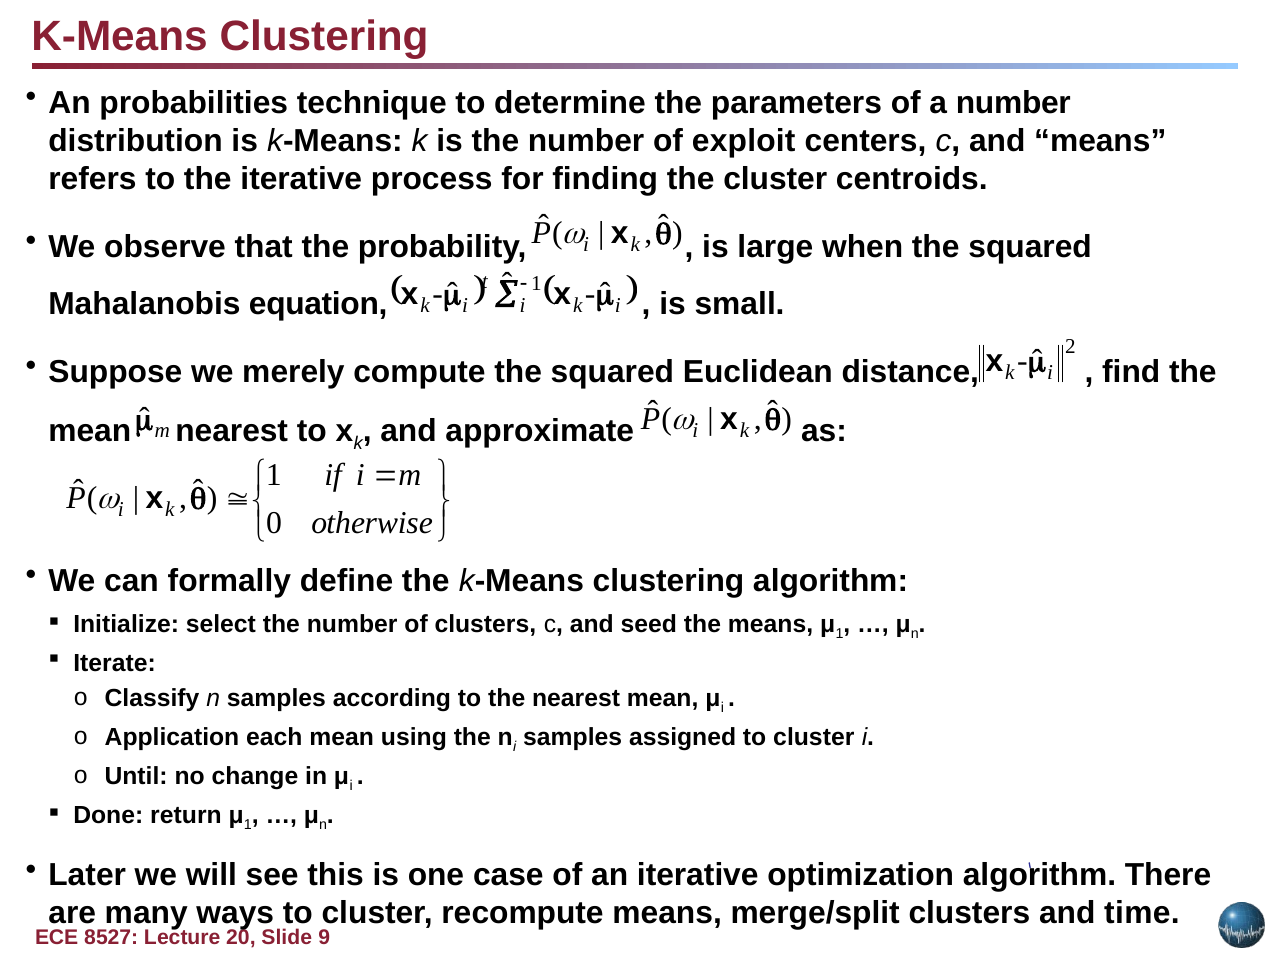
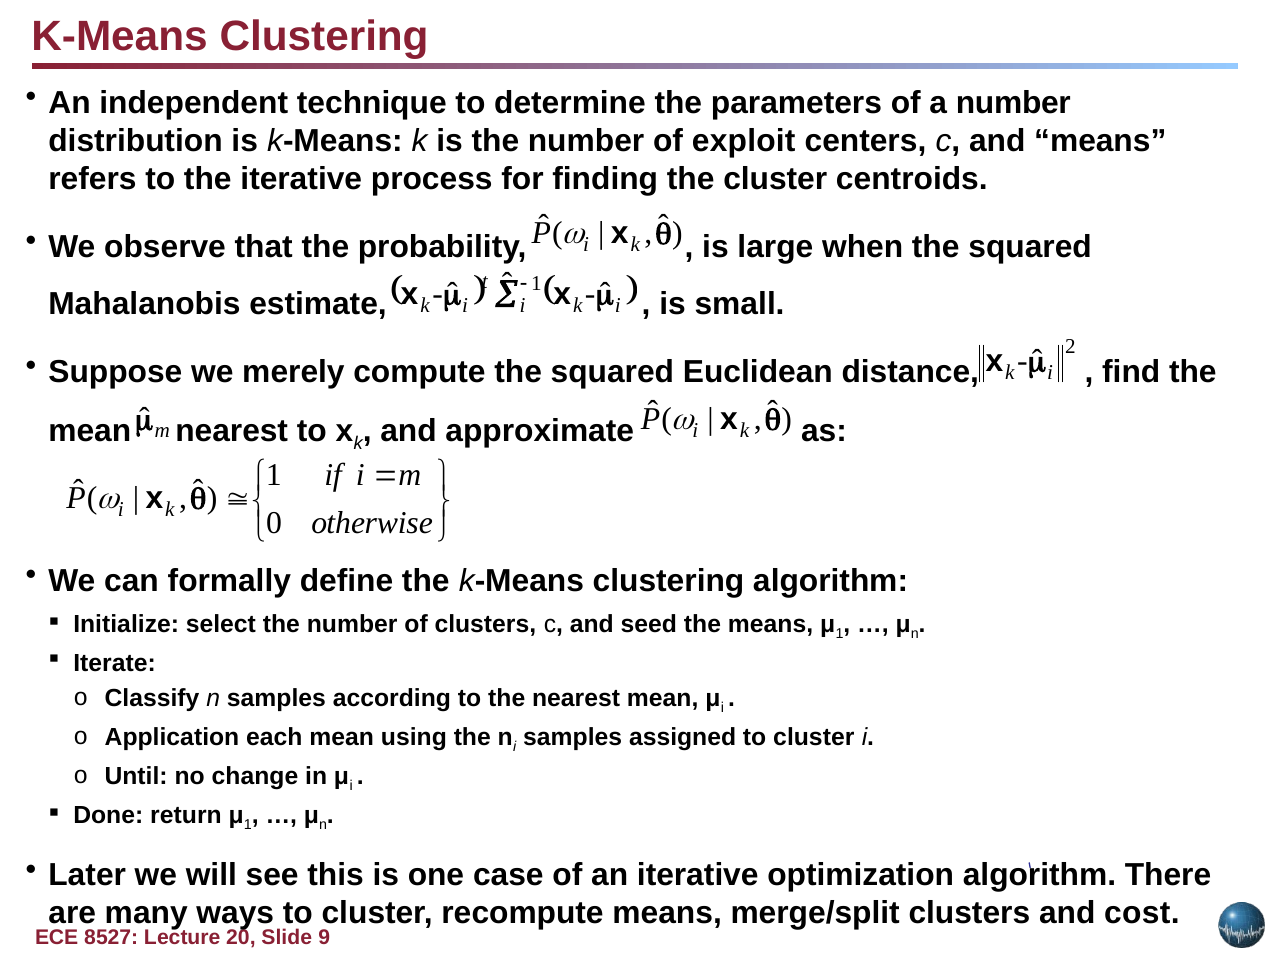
probabilities: probabilities -> independent (194, 103)
equation: equation -> estimate (318, 304)
time: time -> cost (1142, 913)
